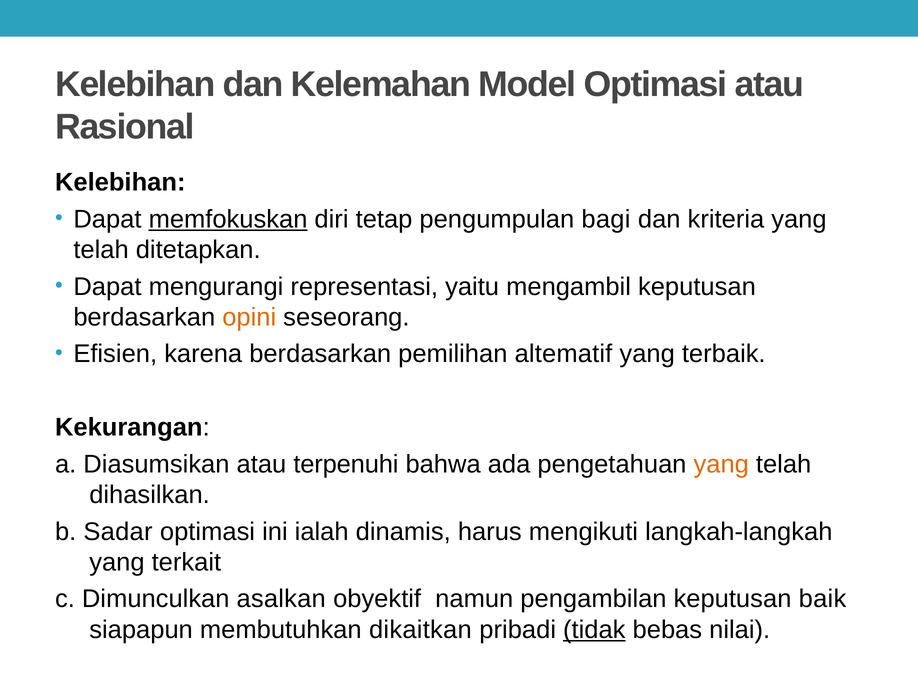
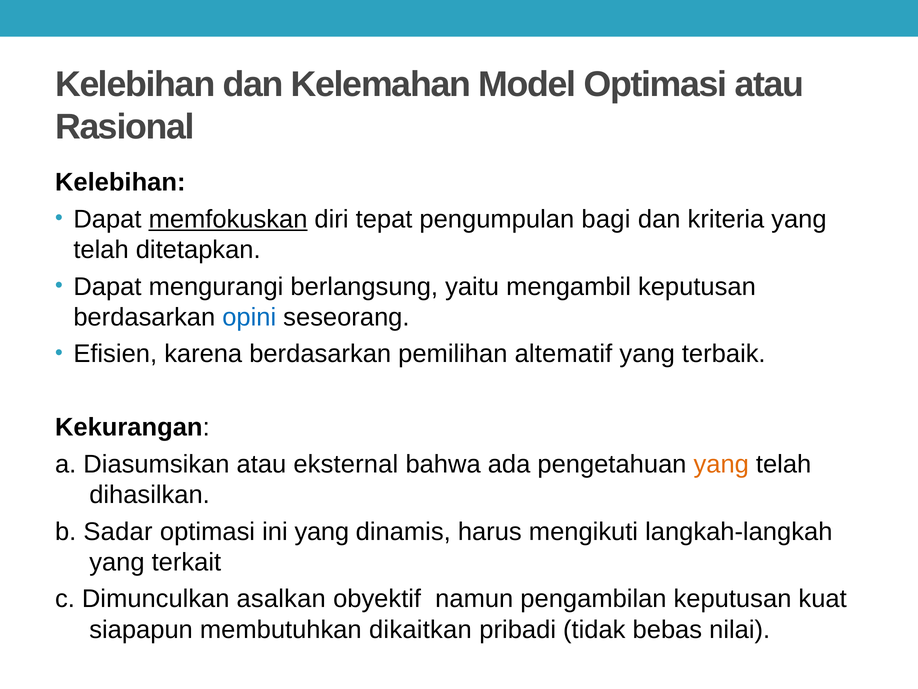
tetap: tetap -> tepat (384, 219)
representasi: representasi -> berlangsung (364, 286)
opini colour: orange -> blue (249, 317)
terpenuhi: terpenuhi -> eksternal (346, 464)
ini ialah: ialah -> yang (322, 531)
baik: baik -> kuat (823, 599)
tidak underline: present -> none (594, 629)
